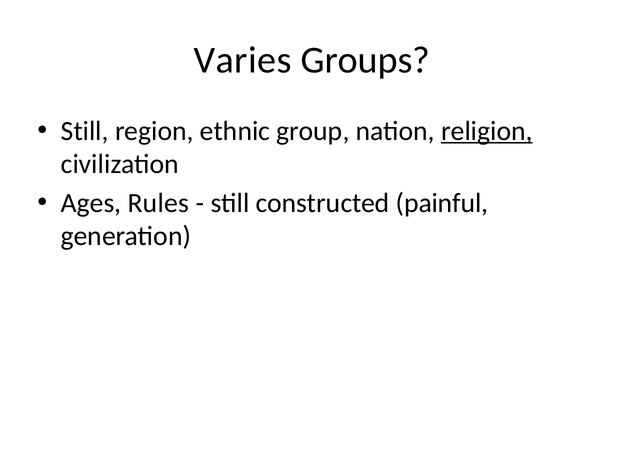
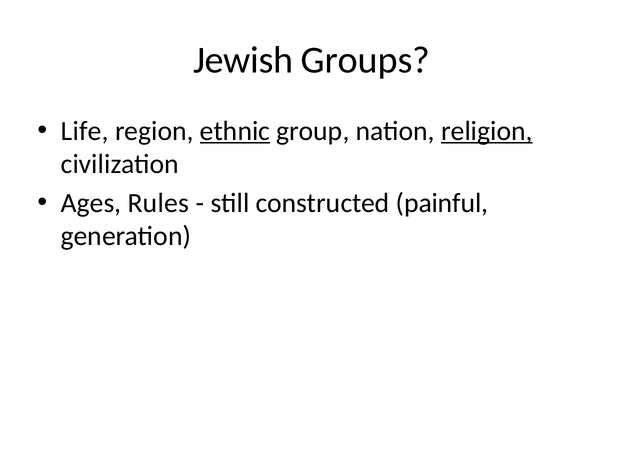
Varies: Varies -> Jewish (243, 60)
Still: Still -> Life (85, 131)
ethnic underline: none -> present (235, 131)
